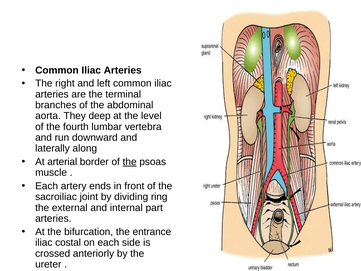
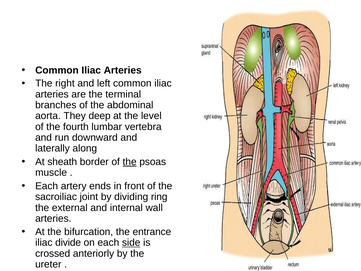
arterial: arterial -> sheath (62, 162)
part: part -> wall (154, 208)
costal: costal -> divide (68, 242)
side underline: none -> present (131, 242)
